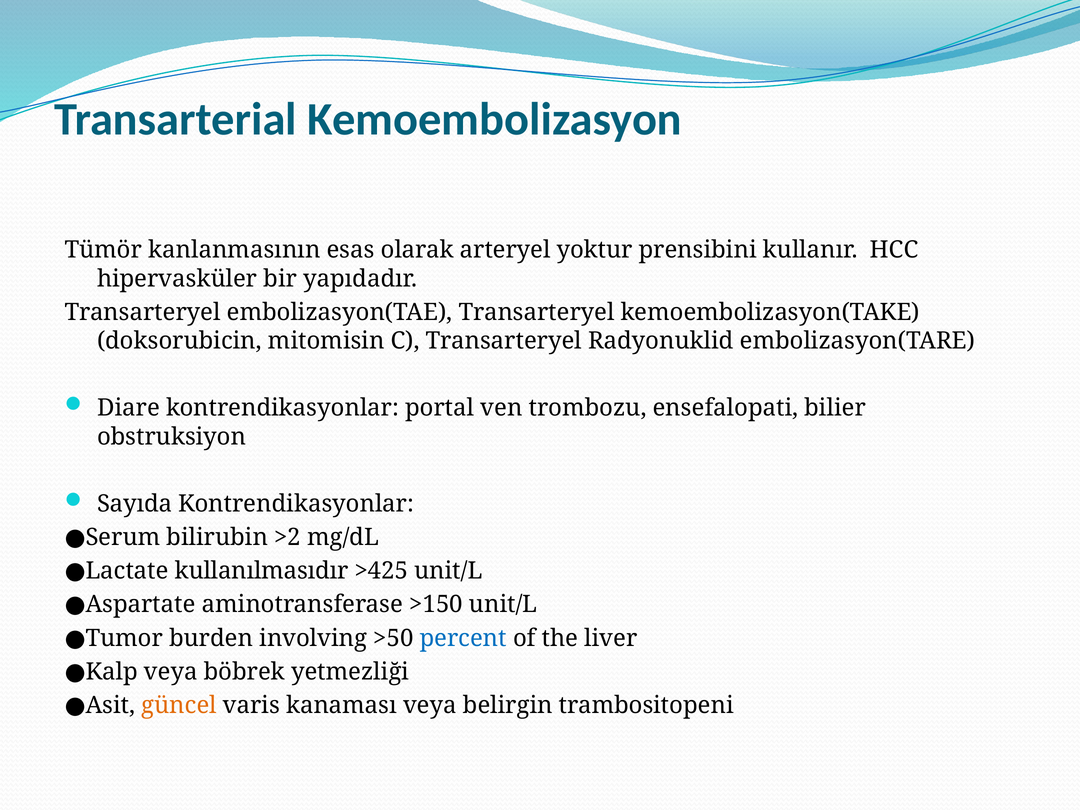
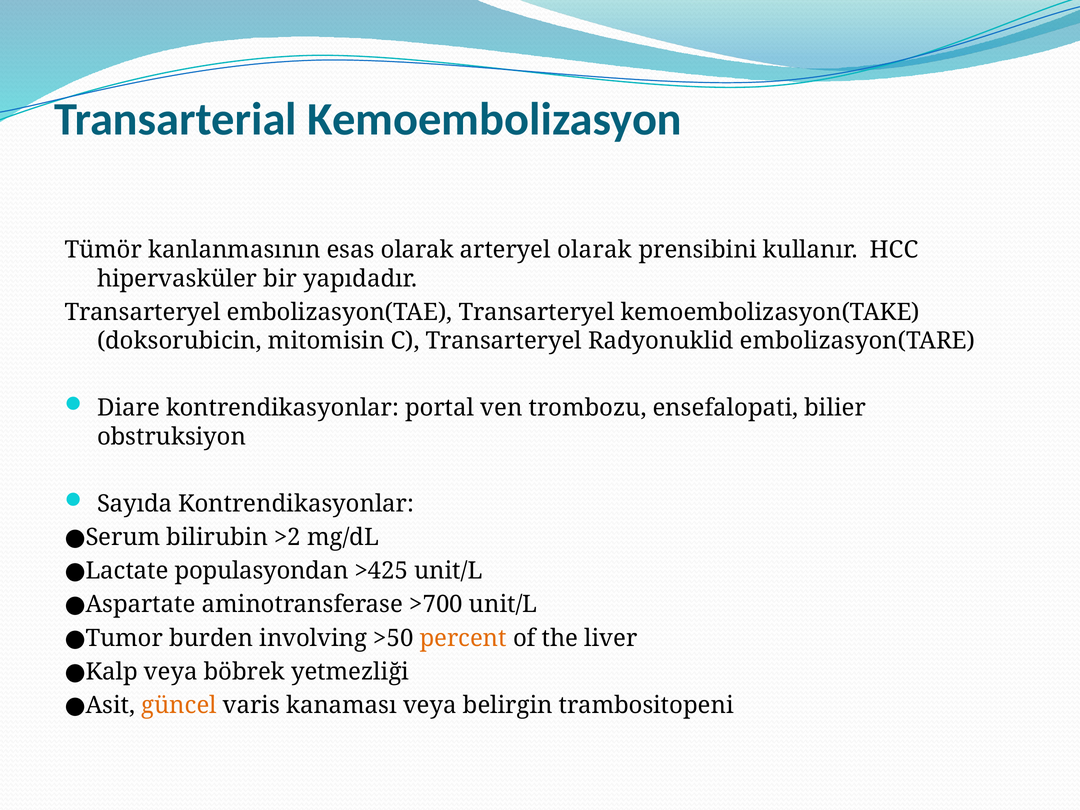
arteryel yoktur: yoktur -> olarak (595, 250)
kullanılmasıdır: kullanılmasıdır -> populasyondan (262, 571)
>150: >150 -> >700 (436, 605)
percent colour: blue -> orange (463, 638)
